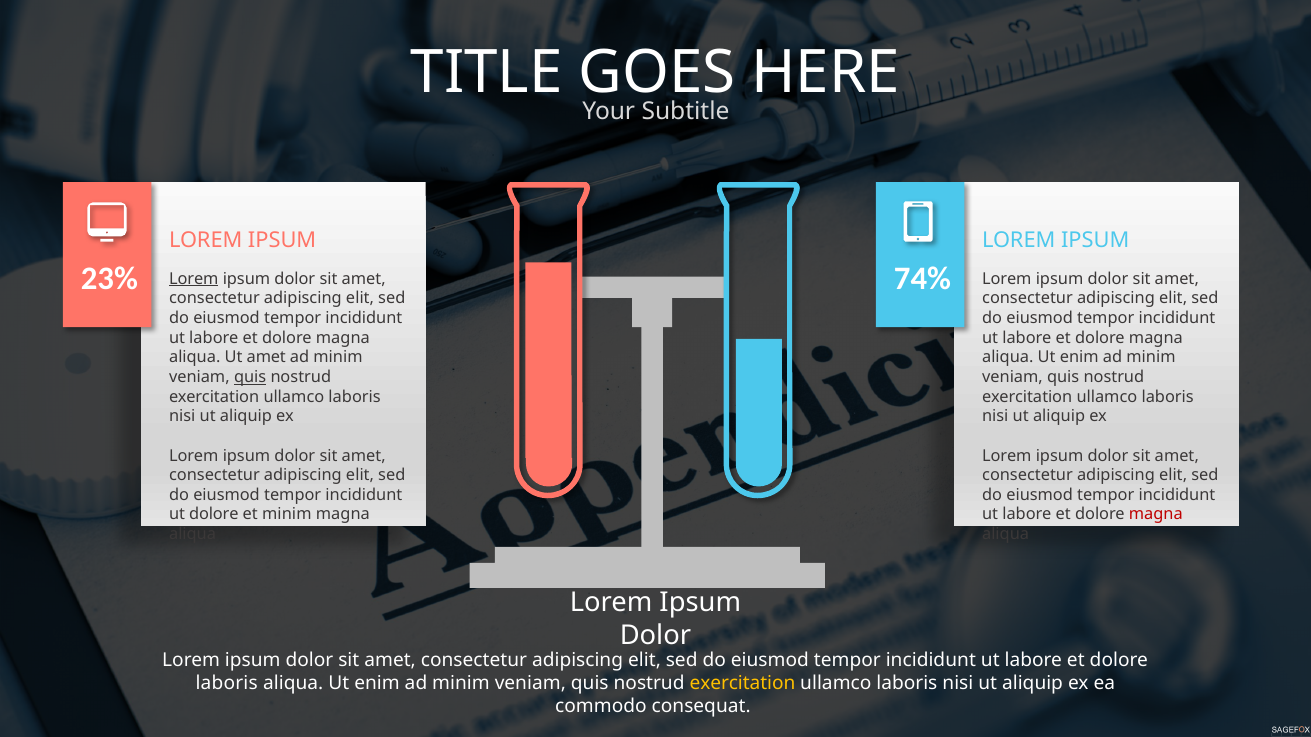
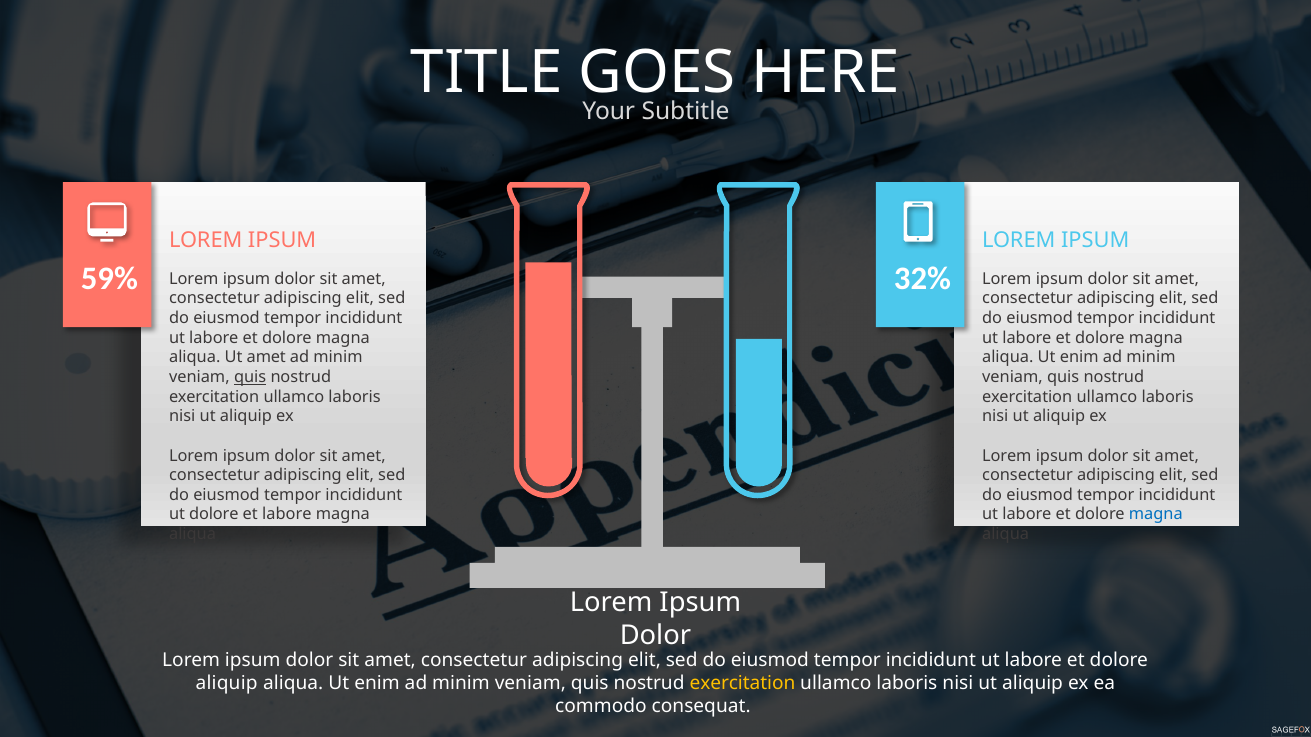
23%: 23% -> 59% (109, 278)
74%: 74% -> 32% (922, 278)
Lorem underline: present -> none (194, 279)
et minim: minim -> labore (287, 515)
magna colour: red -> blue (1156, 515)
laboris: laboris -> aliquip (227, 684)
